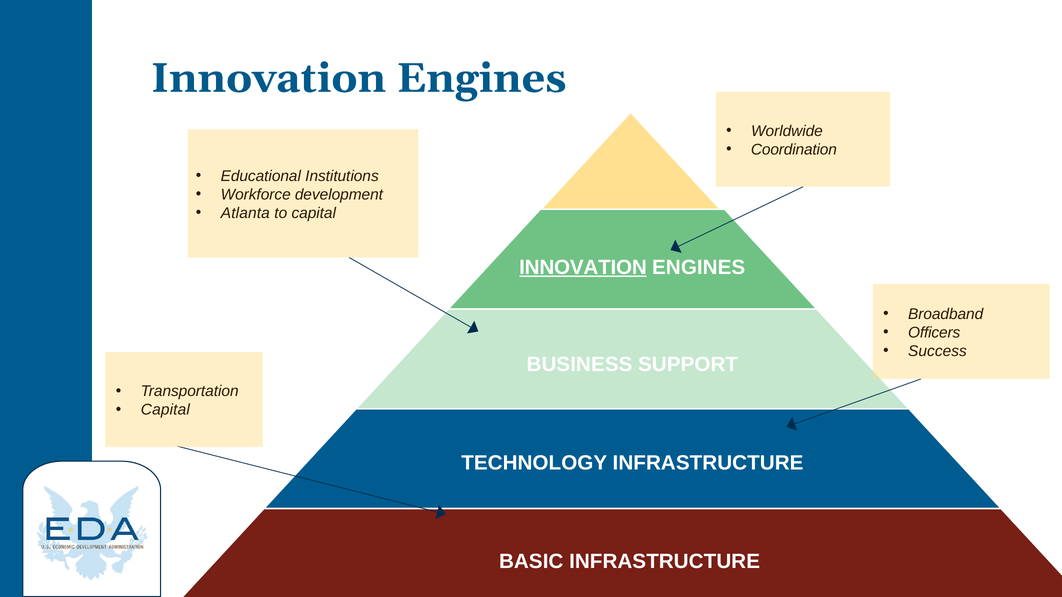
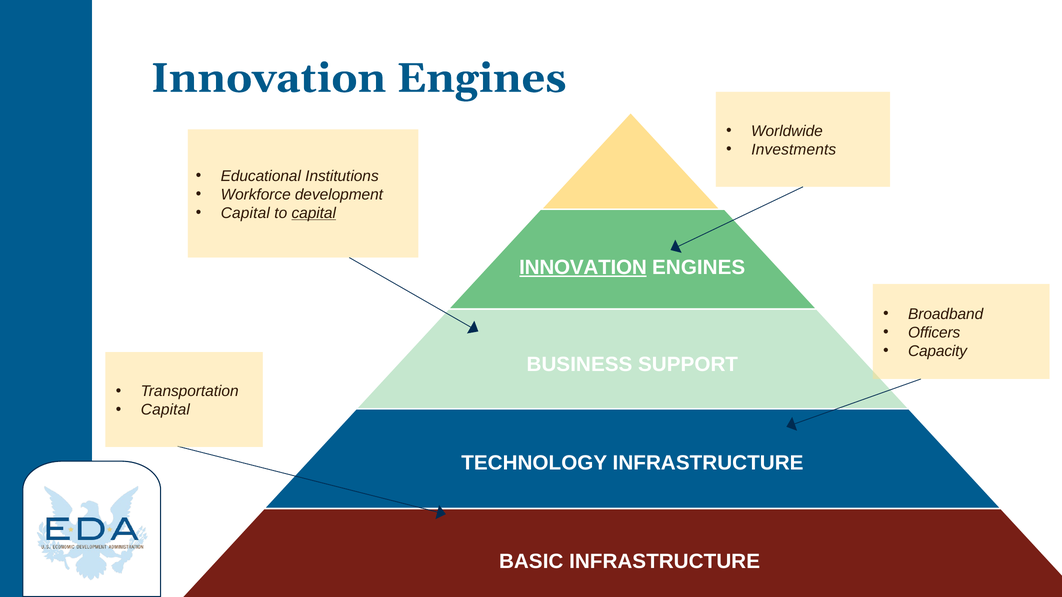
Coordination: Coordination -> Investments (794, 150)
Atlanta: Atlanta -> Capital (245, 213)
capital underline: none -> present (314, 213)
Success: Success -> Capacity (938, 351)
